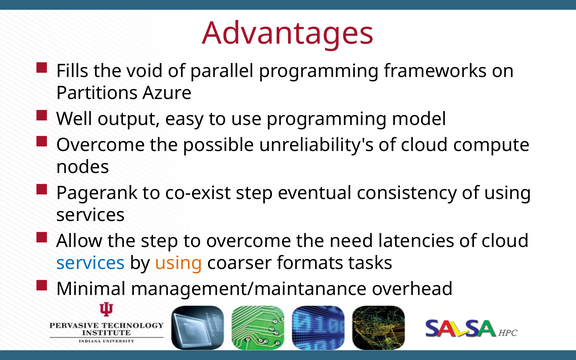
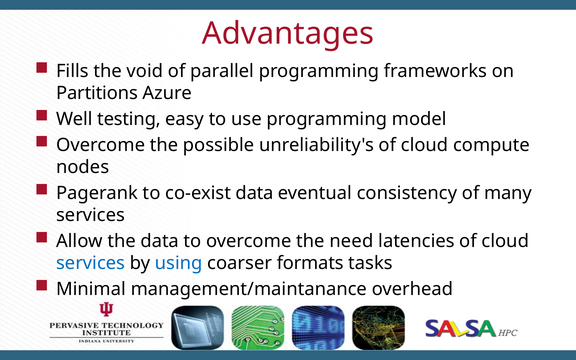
output: output -> testing (129, 119)
co-exist step: step -> data (255, 193)
of using: using -> many (508, 193)
the step: step -> data (160, 241)
using colour: orange -> blue (179, 263)
